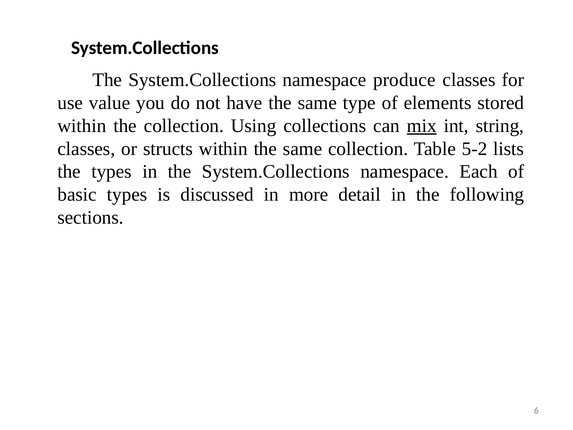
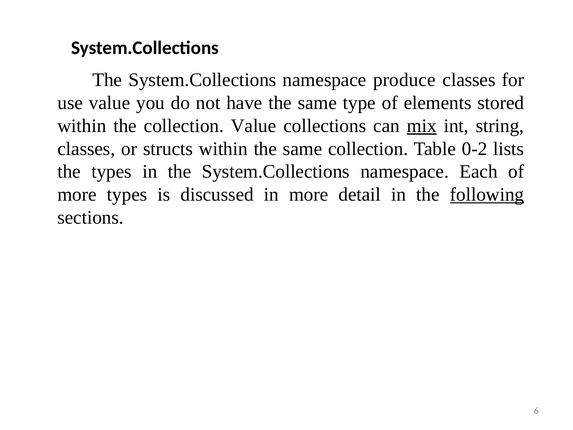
collection Using: Using -> Value (254, 126)
5-2: 5-2 -> 0-2 (475, 149)
basic: basic -> more (77, 194)
following underline: none -> present (487, 194)
